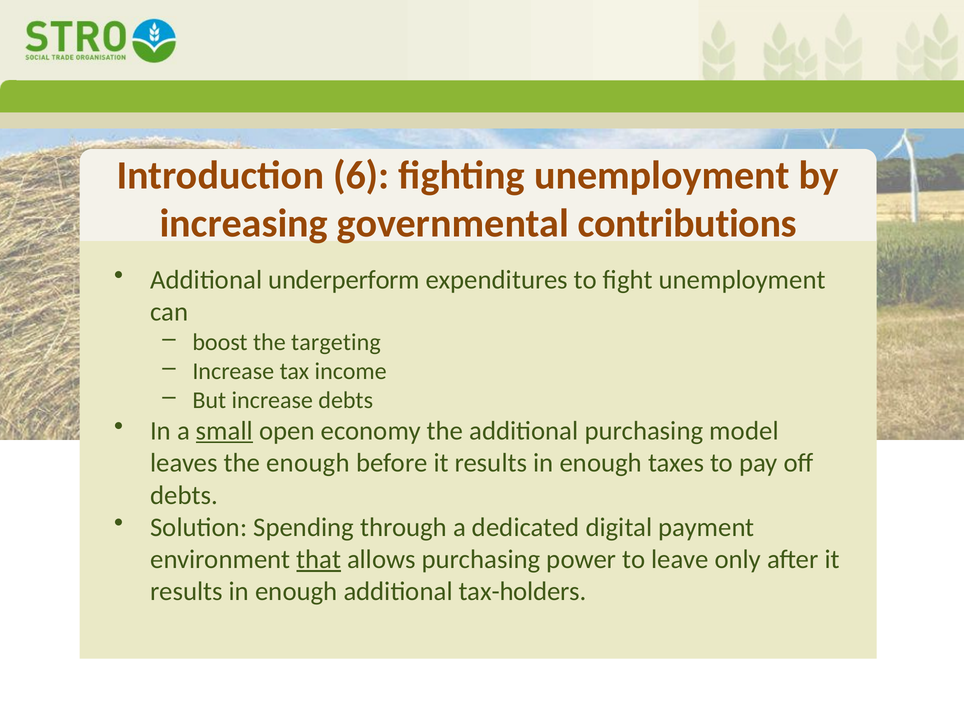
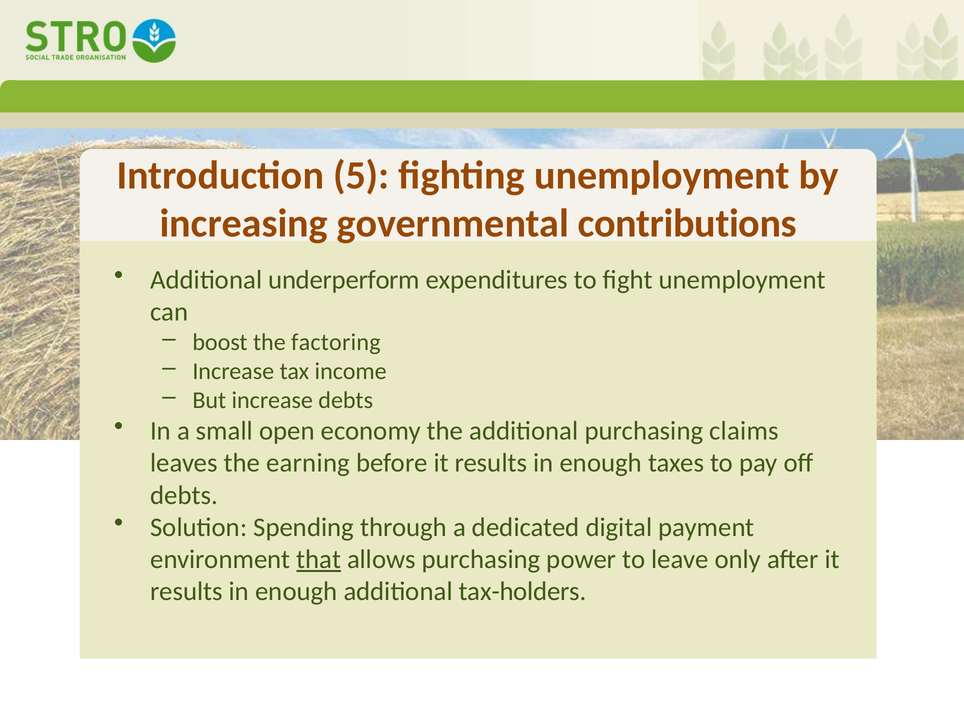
6: 6 -> 5 (361, 175)
targeting: targeting -> factoring (336, 342)
small underline: present -> none (224, 431)
model: model -> claims (744, 431)
the enough: enough -> earning (308, 463)
